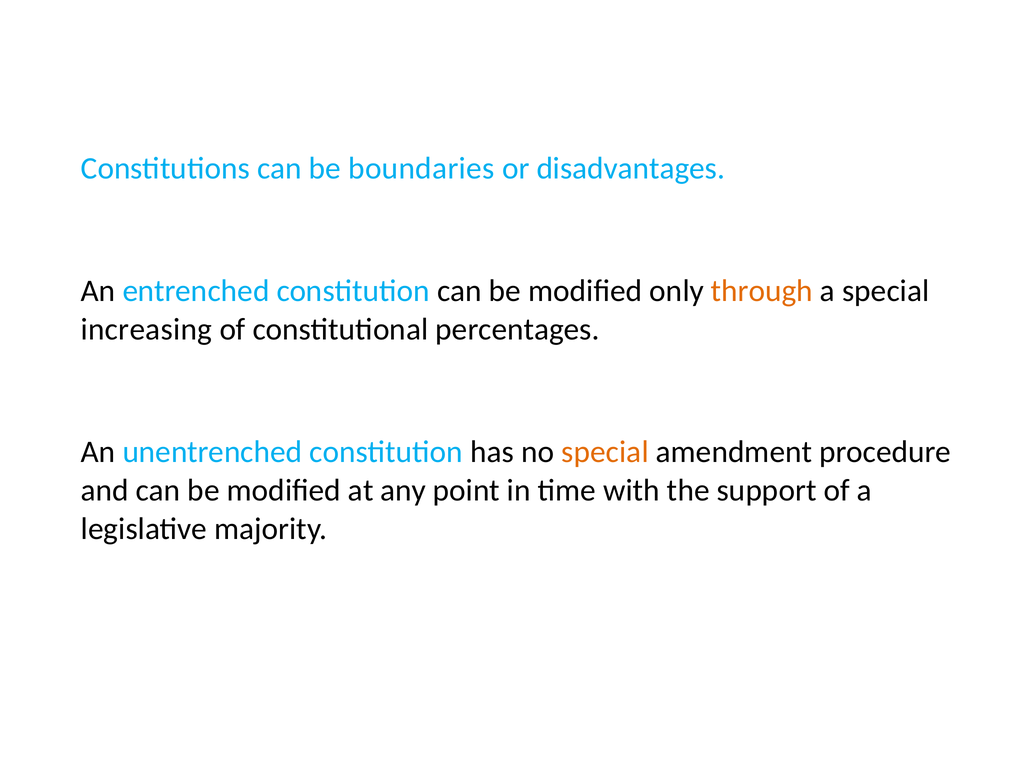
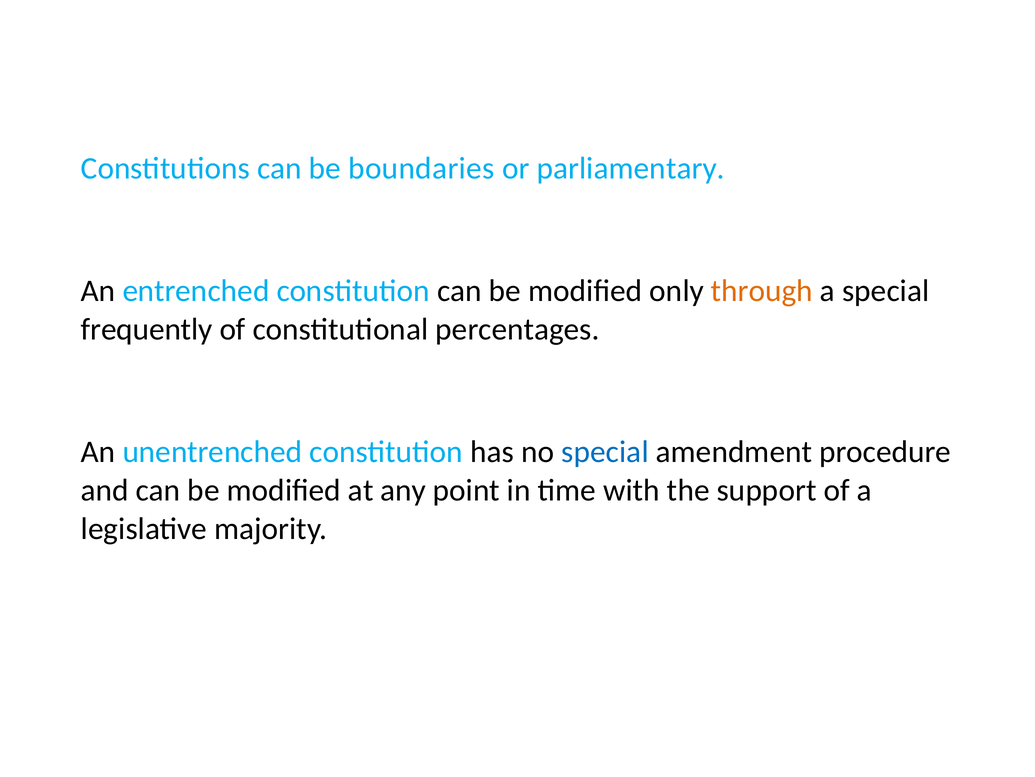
disadvantages: disadvantages -> parliamentary (631, 169)
increasing: increasing -> frequently (147, 329)
special colour: orange -> blue (605, 452)
